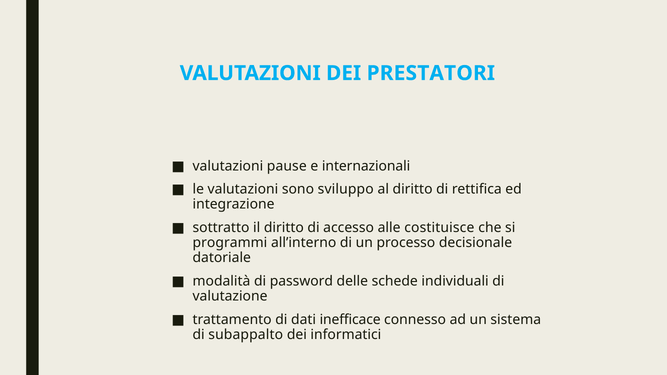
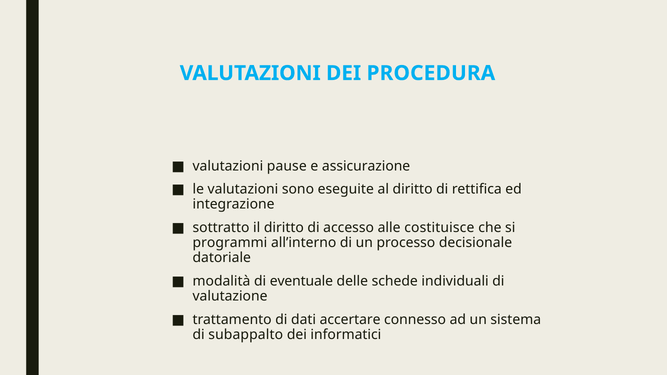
PRESTATORI: PRESTATORI -> PROCEDURA (431, 73)
internazionali: internazionali -> assicurazione (366, 166)
sviluppo: sviluppo -> eseguite (346, 189)
password: password -> eventuale (301, 281)
inefficace: inefficace -> accertare (350, 320)
